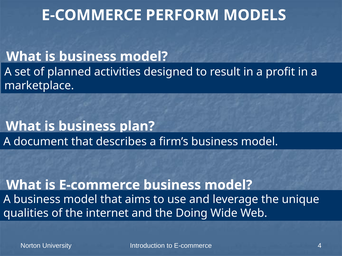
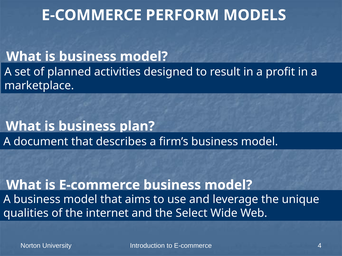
Doing: Doing -> Select (192, 213)
